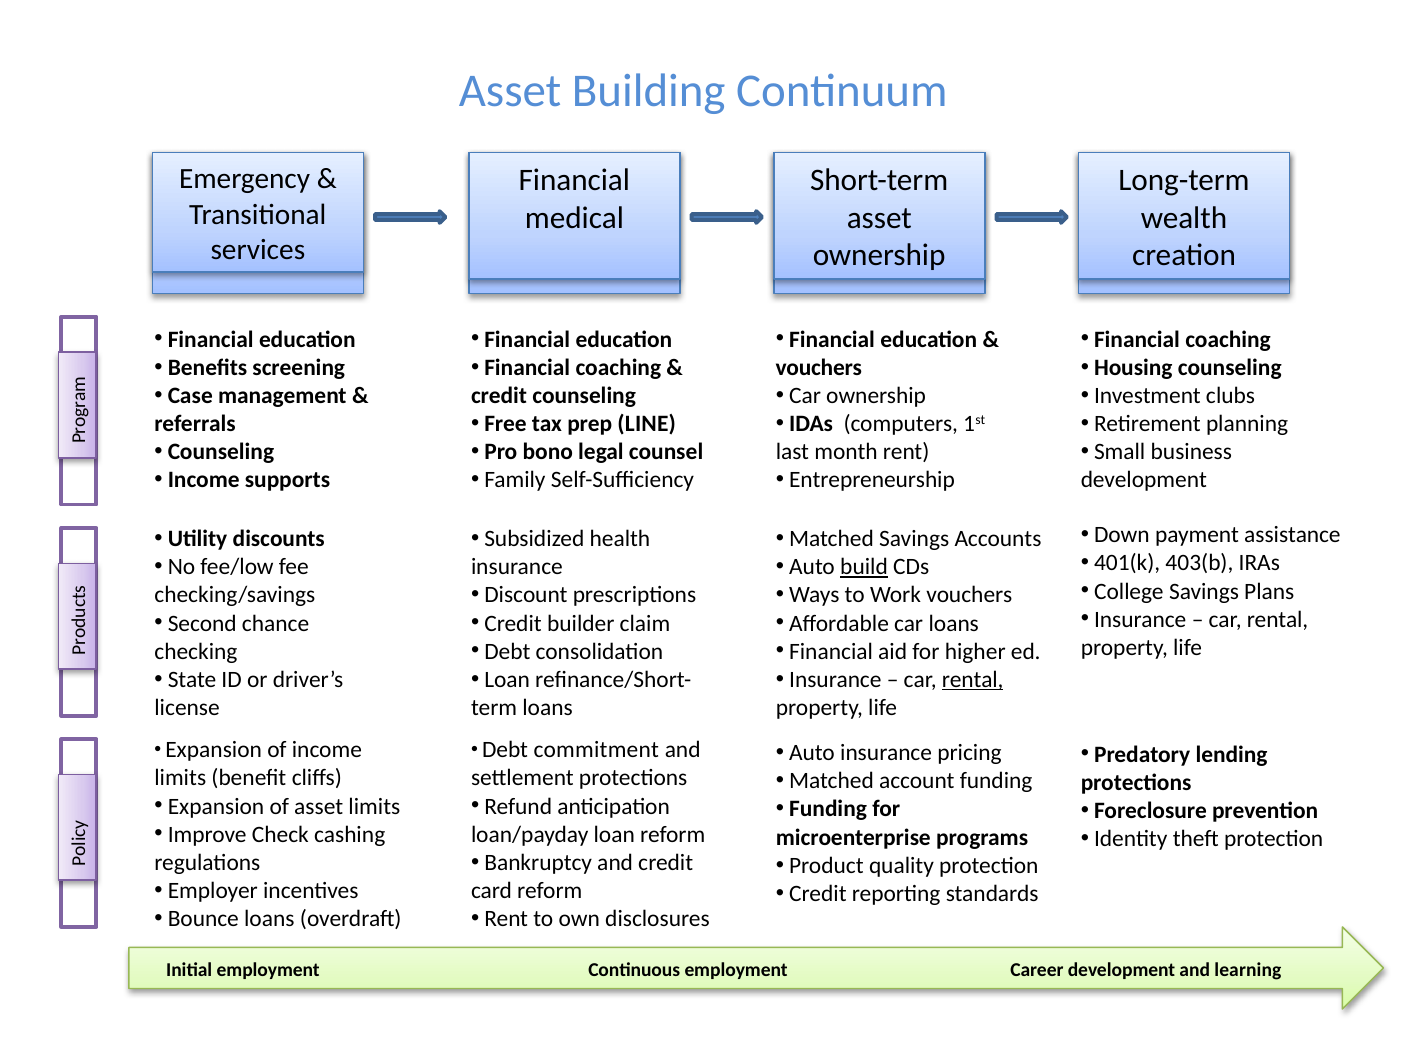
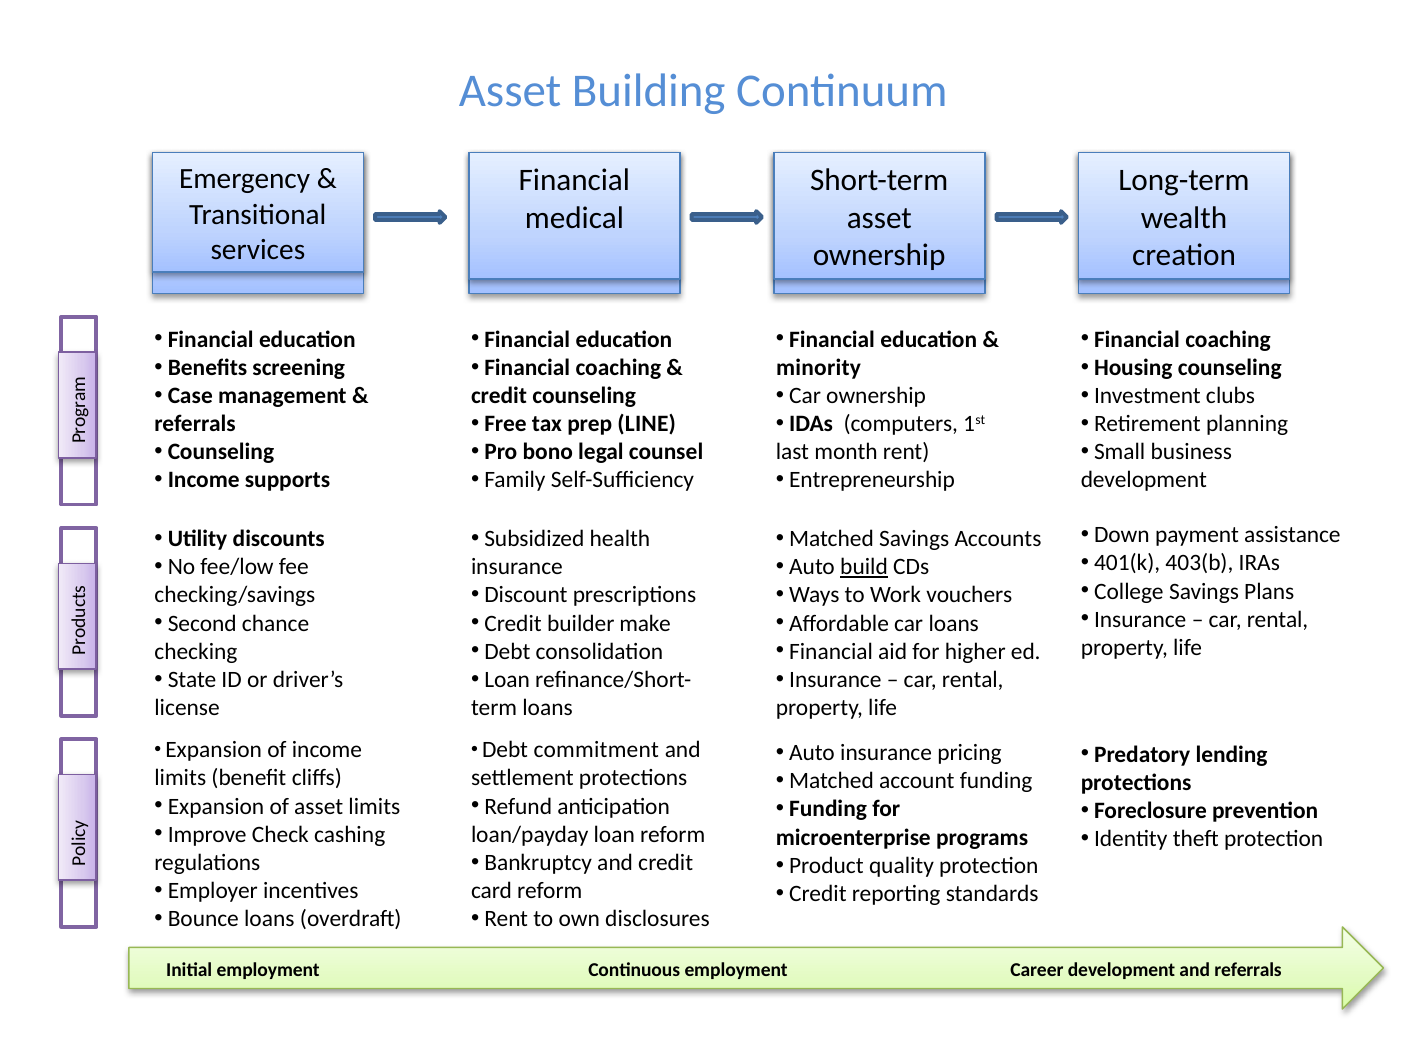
vouchers: vouchers -> minority (819, 367)
claim: claim -> make (645, 623)
rental underline: present -> none (973, 679)
and learning: learning -> referrals (1248, 970)
